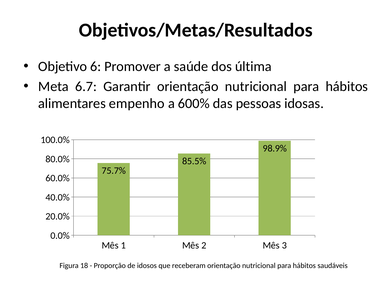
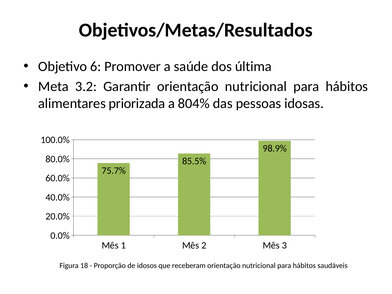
6.7: 6.7 -> 3.2 (86, 86)
empenho: empenho -> priorizada (137, 103)
600%: 600% -> 804% (194, 103)
